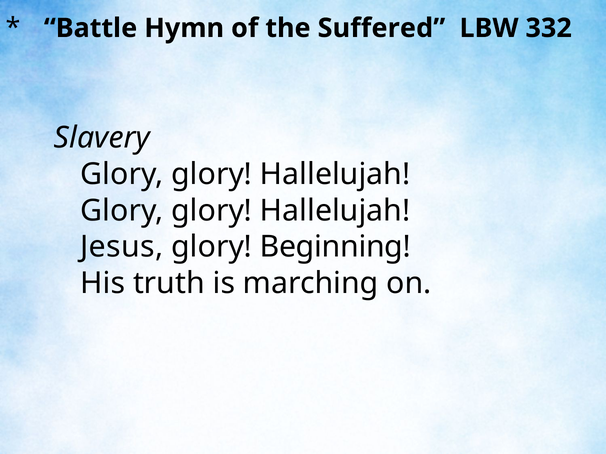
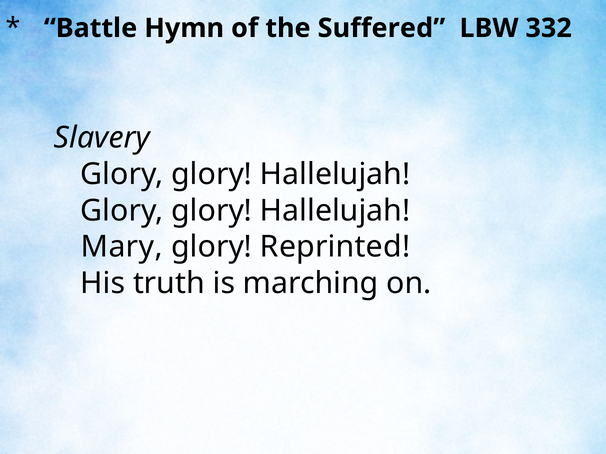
Jesus: Jesus -> Mary (122, 247)
Beginning: Beginning -> Reprinted (335, 247)
